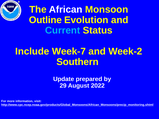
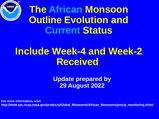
African colour: white -> light blue (66, 9)
Week-7: Week-7 -> Week-4 (69, 51)
Southern: Southern -> Received (77, 62)
